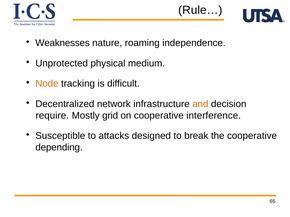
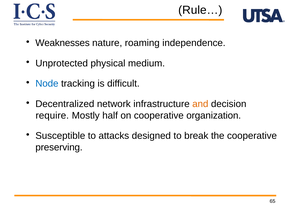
Node colour: orange -> blue (47, 84)
grid: grid -> half (110, 116)
interference: interference -> organization (214, 116)
depending: depending -> preserving (59, 148)
